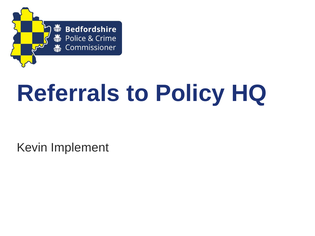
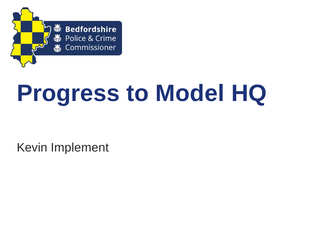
Referrals: Referrals -> Progress (68, 94)
Policy: Policy -> Model (190, 94)
